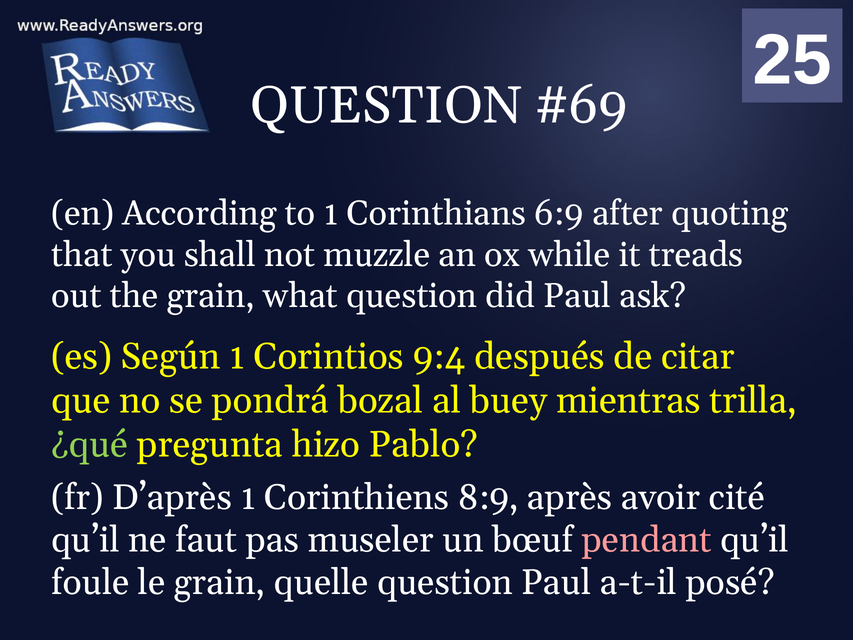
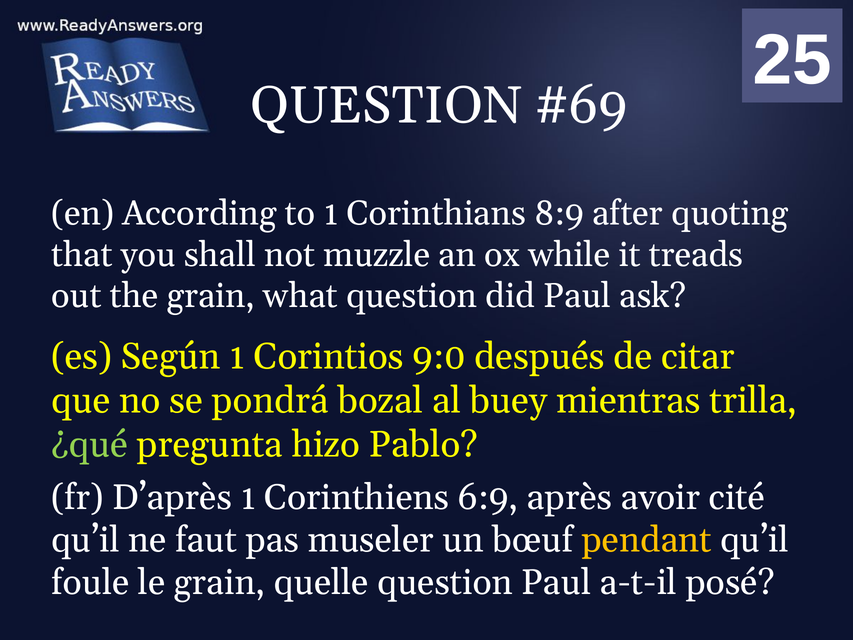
6:9: 6:9 -> 8:9 (559, 213)
9:4: 9:4 -> 9:0 (439, 356)
8:9: 8:9 -> 6:9 (488, 497)
pendant colour: pink -> yellow (647, 540)
